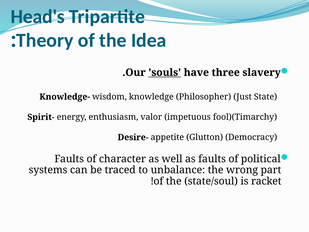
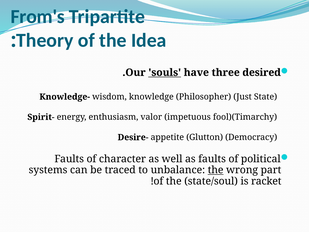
Head's: Head's -> From's (38, 17)
slavery: slavery -> desired (262, 72)
the underline: none -> present (216, 170)
